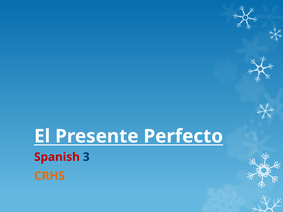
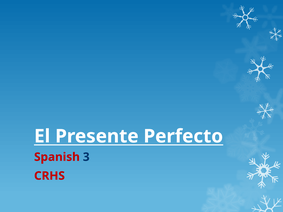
CRHS colour: orange -> red (49, 176)
